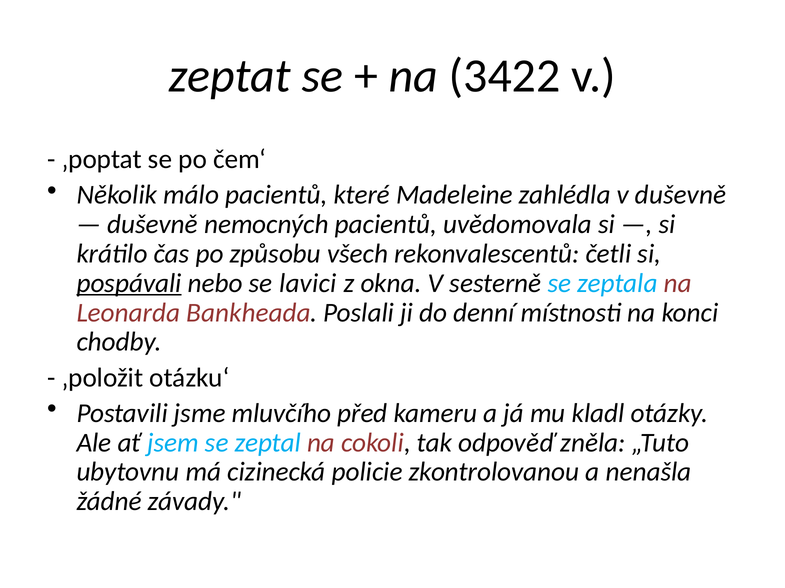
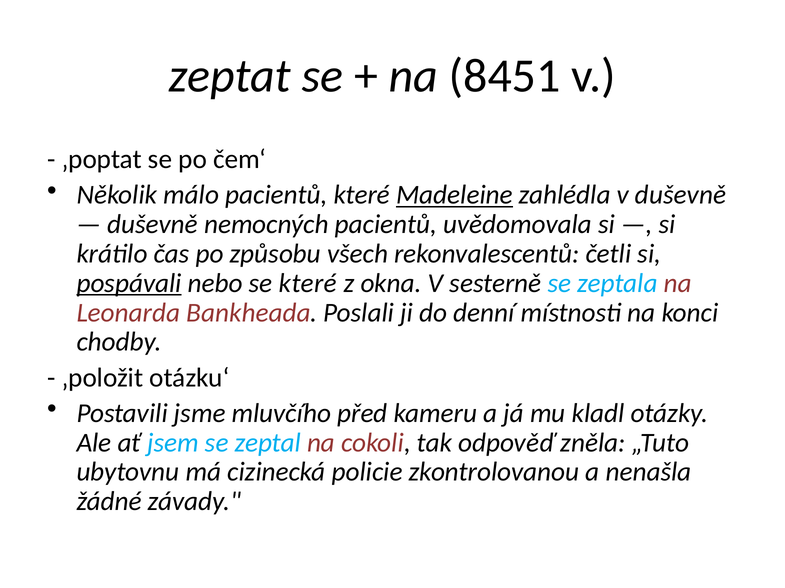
3422: 3422 -> 8451 (505, 76)
Madeleine underline: none -> present (454, 195)
se lavici: lavici -> které (308, 284)
